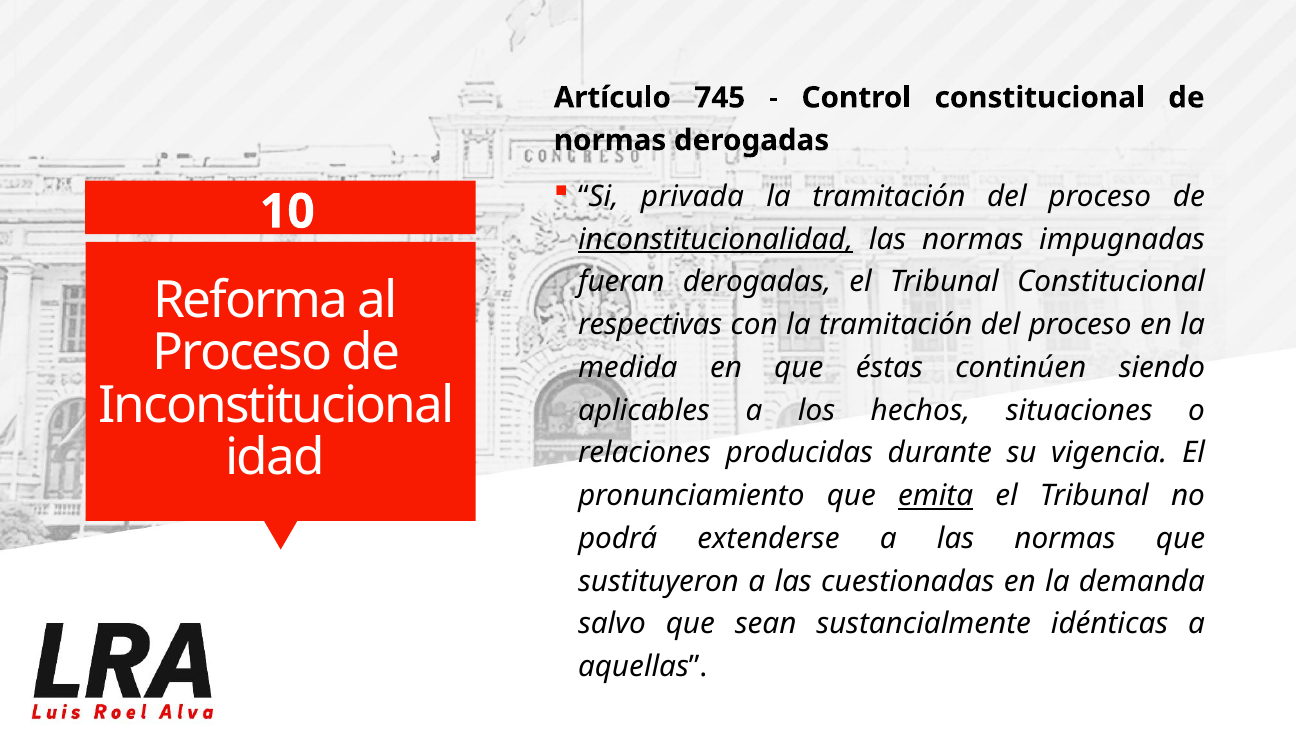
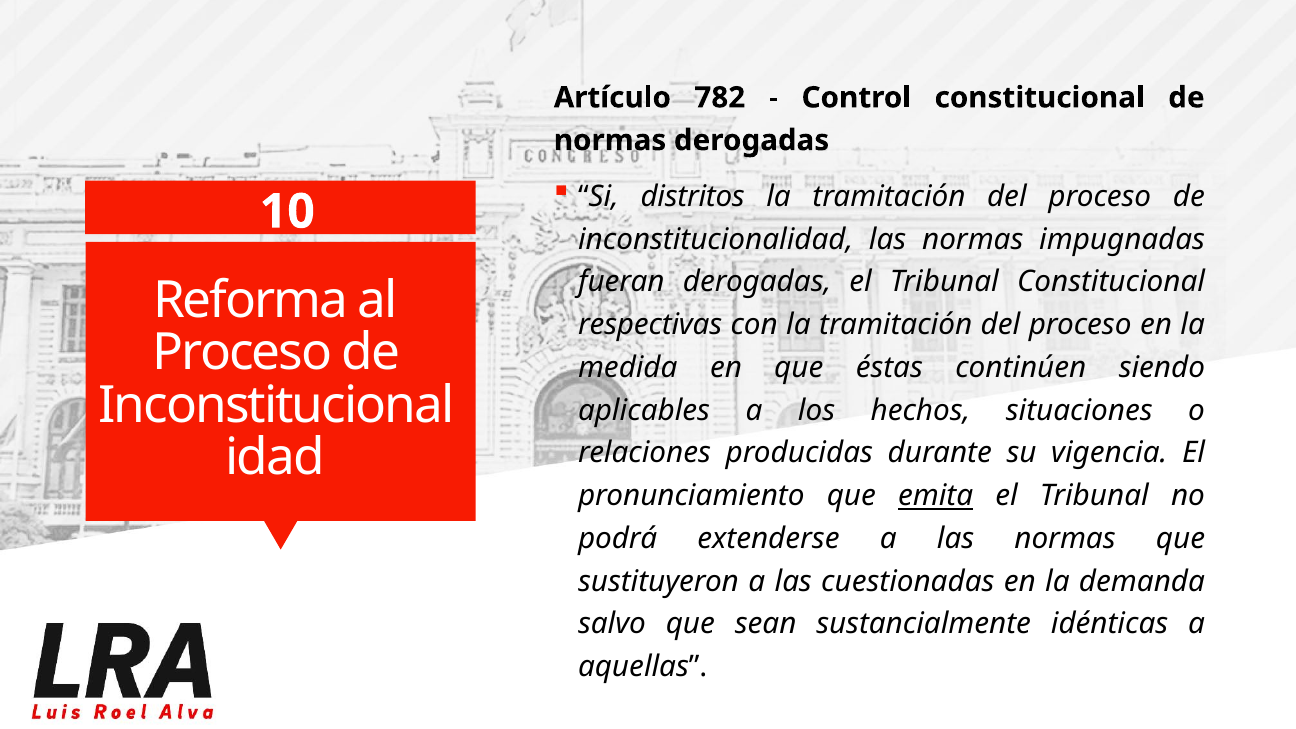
745: 745 -> 782 (720, 98)
privada: privada -> distritos (693, 197)
inconstitucionalidad underline: present -> none (716, 239)
